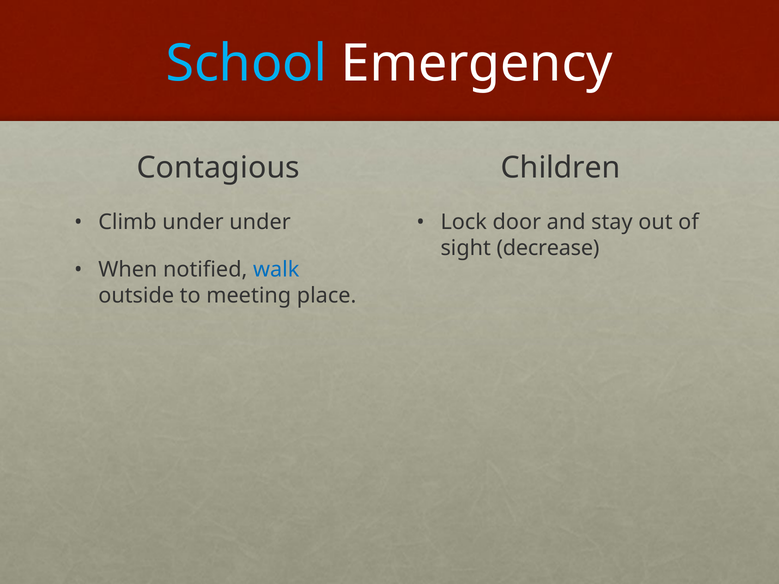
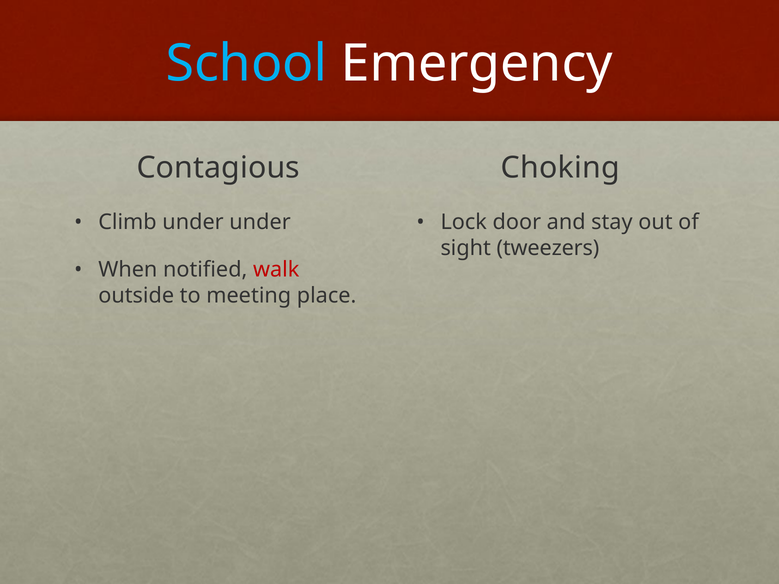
Children: Children -> Choking (560, 168)
decrease: decrease -> tweezers (548, 248)
walk colour: blue -> red (276, 270)
